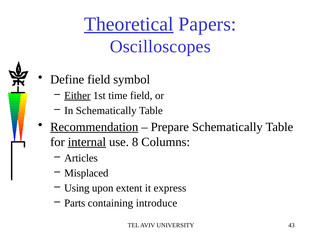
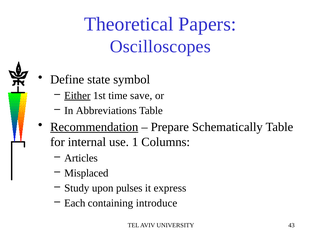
Theoretical underline: present -> none (129, 24)
Define field: field -> state (99, 80)
time field: field -> save (141, 96)
In Schematically: Schematically -> Abbreviations (106, 111)
internal underline: present -> none (87, 142)
8: 8 -> 1 (135, 142)
Using: Using -> Study (77, 188)
extent: extent -> pulses (129, 188)
Parts: Parts -> Each (75, 203)
